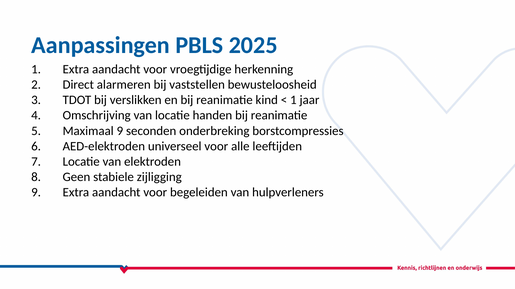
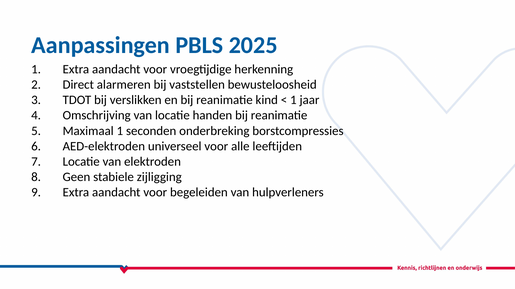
Maximaal 9: 9 -> 1 (120, 131)
